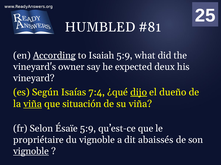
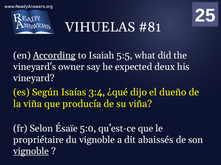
HUMBLED: HUMBLED -> VIHUELAS (100, 27)
Isaiah 5:9: 5:9 -> 5:5 (125, 56)
7:4: 7:4 -> 3:4 (97, 93)
dijo underline: present -> none (139, 93)
viña underline: present -> none (33, 104)
situación: situación -> producía (82, 104)
Ésaïe 5:9: 5:9 -> 5:0 (88, 129)
